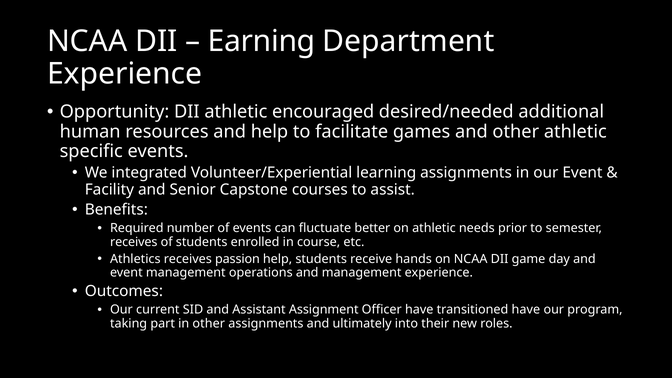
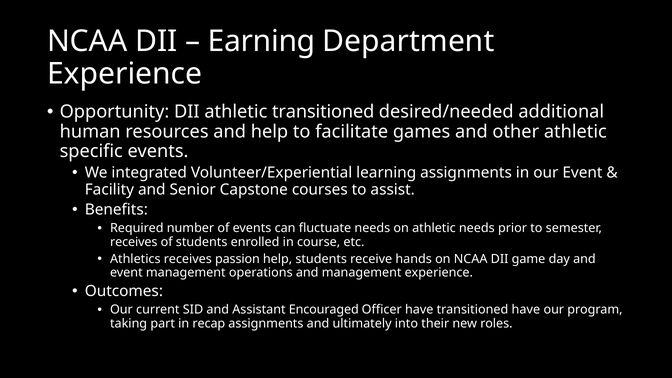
athletic encouraged: encouraged -> transitioned (323, 112)
fluctuate better: better -> needs (372, 228)
Assignment: Assignment -> Encouraged (324, 310)
in other: other -> recap (209, 323)
